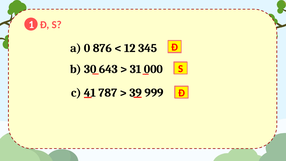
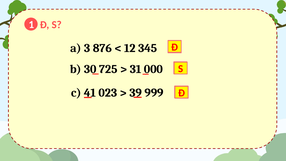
0: 0 -> 3 (87, 48)
643: 643 -> 725 (108, 69)
787: 787 -> 023 (108, 93)
